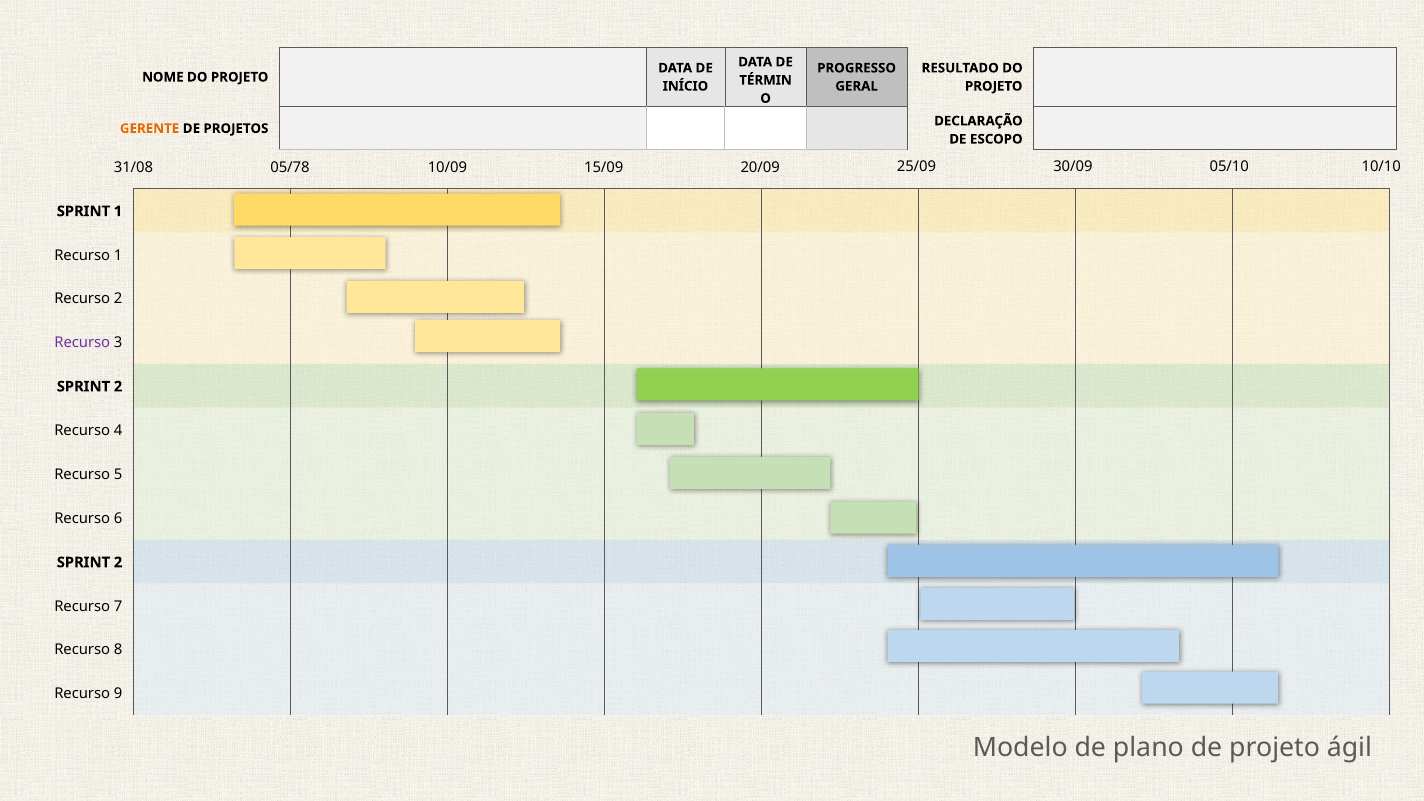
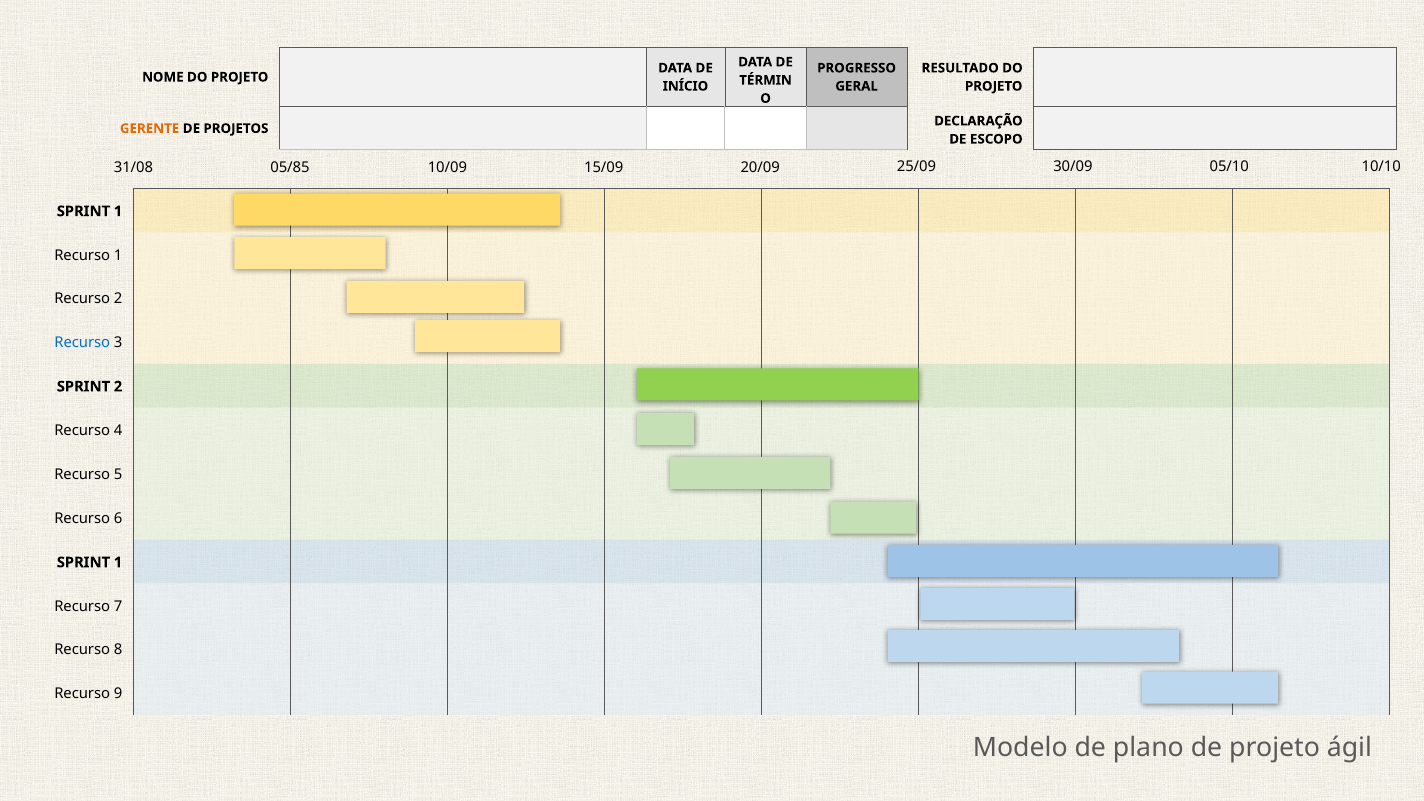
05/78: 05/78 -> 05/85 (290, 168)
Recurso colour: purple -> blue (82, 343)
2: 2 -> 1 (118, 562)
